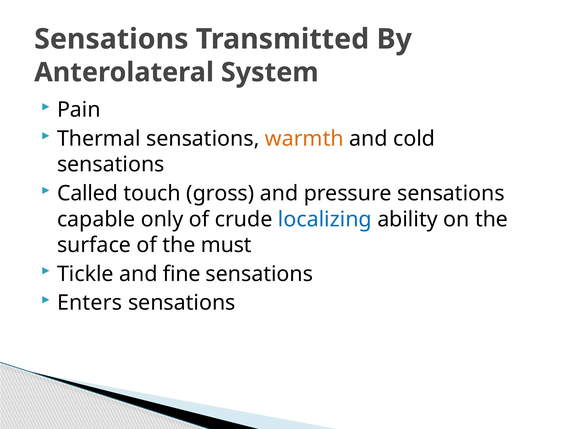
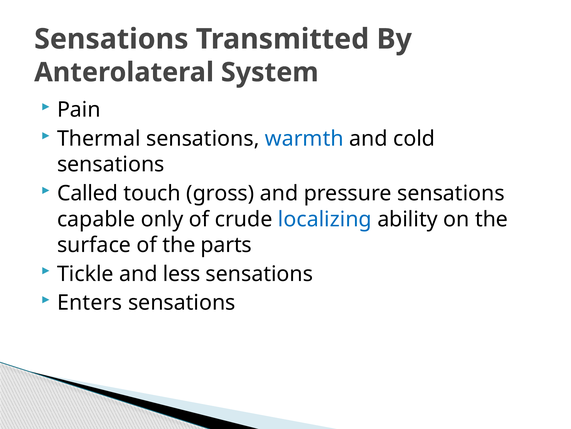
warmth colour: orange -> blue (304, 139)
must: must -> parts (226, 245)
fine: fine -> less (182, 273)
